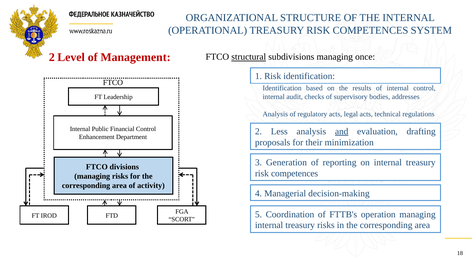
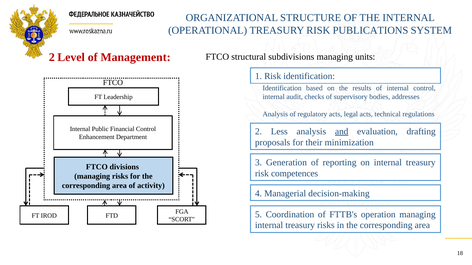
OPERATIONAL TREASURY RISK COMPETENCES: COMPETENCES -> PUBLICATIONS (371, 30)
structural underline: present -> none (249, 57)
once: once -> units (365, 57)
